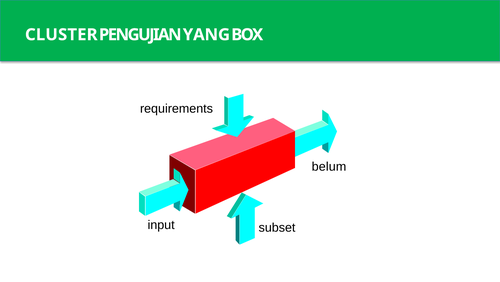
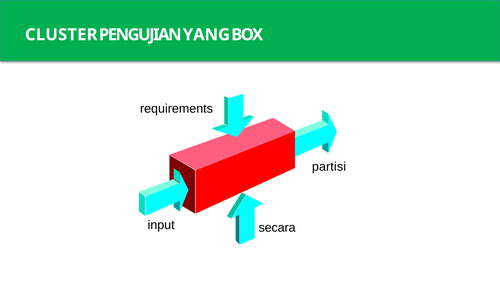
belum: belum -> partisi (329, 166)
subset: subset -> secara (277, 227)
